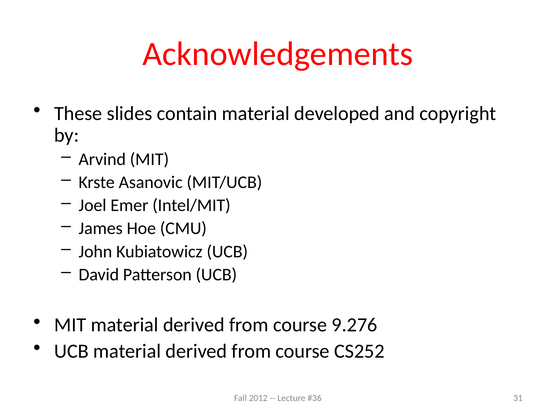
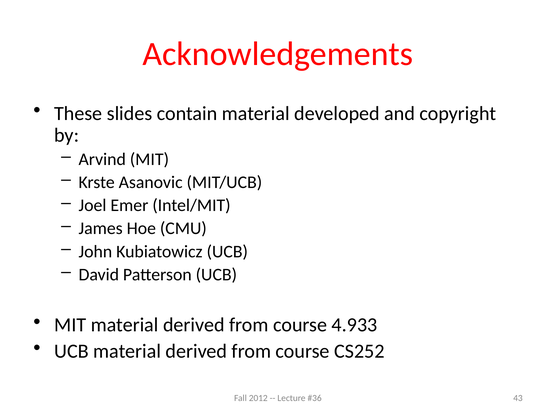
9.276: 9.276 -> 4.933 (354, 325)
31: 31 -> 43 (518, 398)
